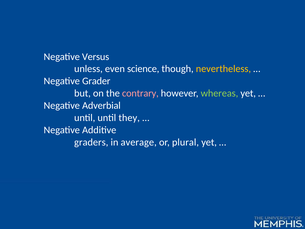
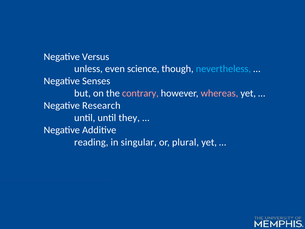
nevertheless colour: yellow -> light blue (223, 69)
Grader: Grader -> Senses (96, 81)
whereas colour: light green -> pink (219, 93)
Adverbial: Adverbial -> Research (101, 105)
graders: graders -> reading (91, 142)
average: average -> singular (139, 142)
